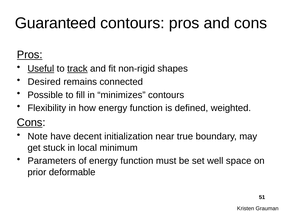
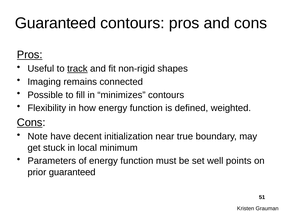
Useful underline: present -> none (41, 69)
Desired: Desired -> Imaging (44, 82)
space: space -> points (239, 161)
prior deformable: deformable -> guaranteed (72, 173)
